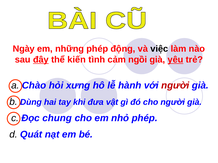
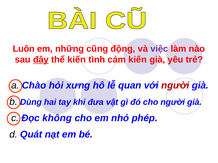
Ngày: Ngày -> Luôn (24, 49)
những phép: phép -> cũng (97, 49)
việc colour: black -> purple (159, 49)
cảm ngồi: ngồi -> kiến (138, 60)
yêu underline: present -> none (175, 60)
hành: hành -> quan (130, 86)
chung: chung -> không (57, 118)
